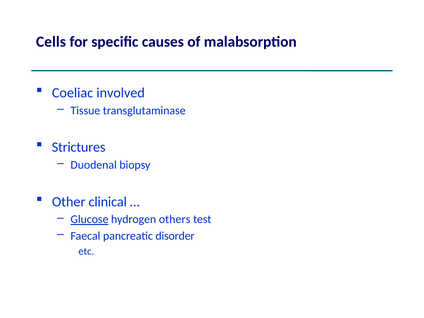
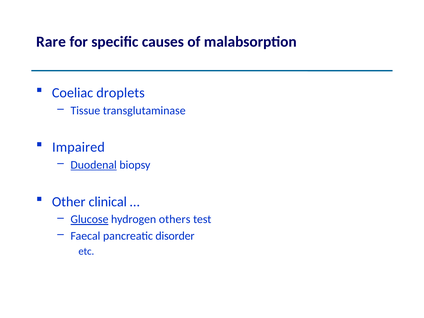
Cells: Cells -> Rare (51, 42)
involved: involved -> droplets (121, 93)
Strictures: Strictures -> Impaired (78, 147)
Duodenal underline: none -> present (94, 165)
